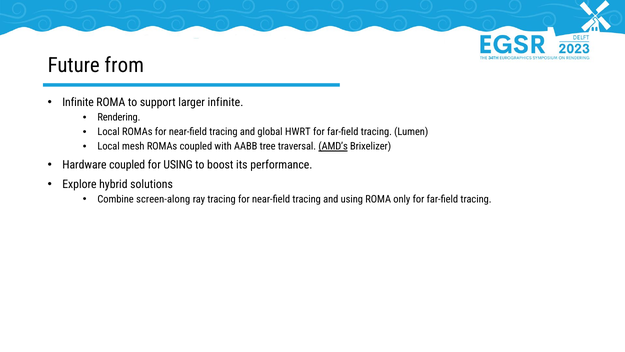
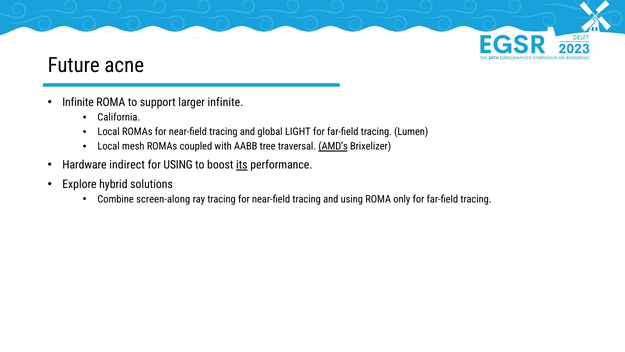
from: from -> acne (124, 65)
Rendering: Rendering -> California (119, 117)
HWRT: HWRT -> LIGHT (298, 132)
Hardware coupled: coupled -> indirect (127, 165)
its underline: none -> present (242, 165)
